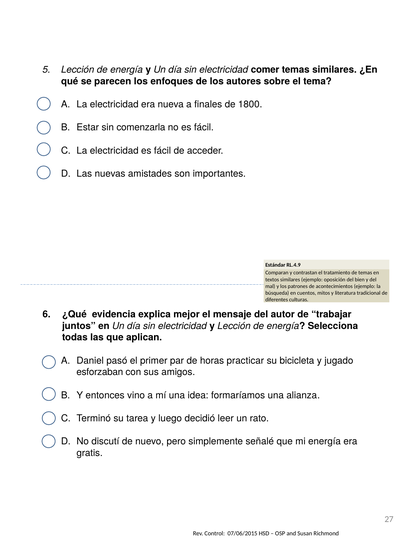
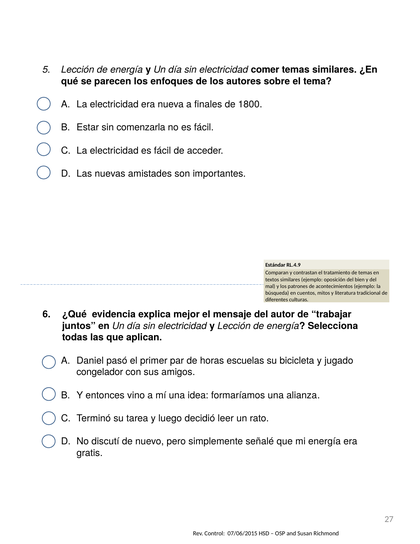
practicar: practicar -> escuelas (245, 360)
esforzaban: esforzaban -> congelador (100, 372)
